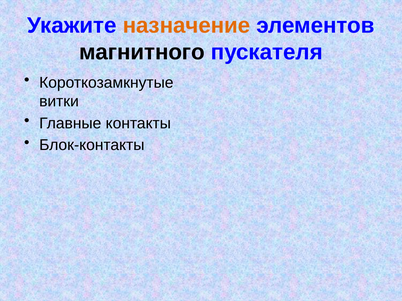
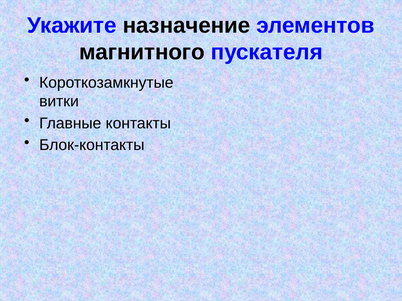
назначение colour: orange -> black (187, 25)
